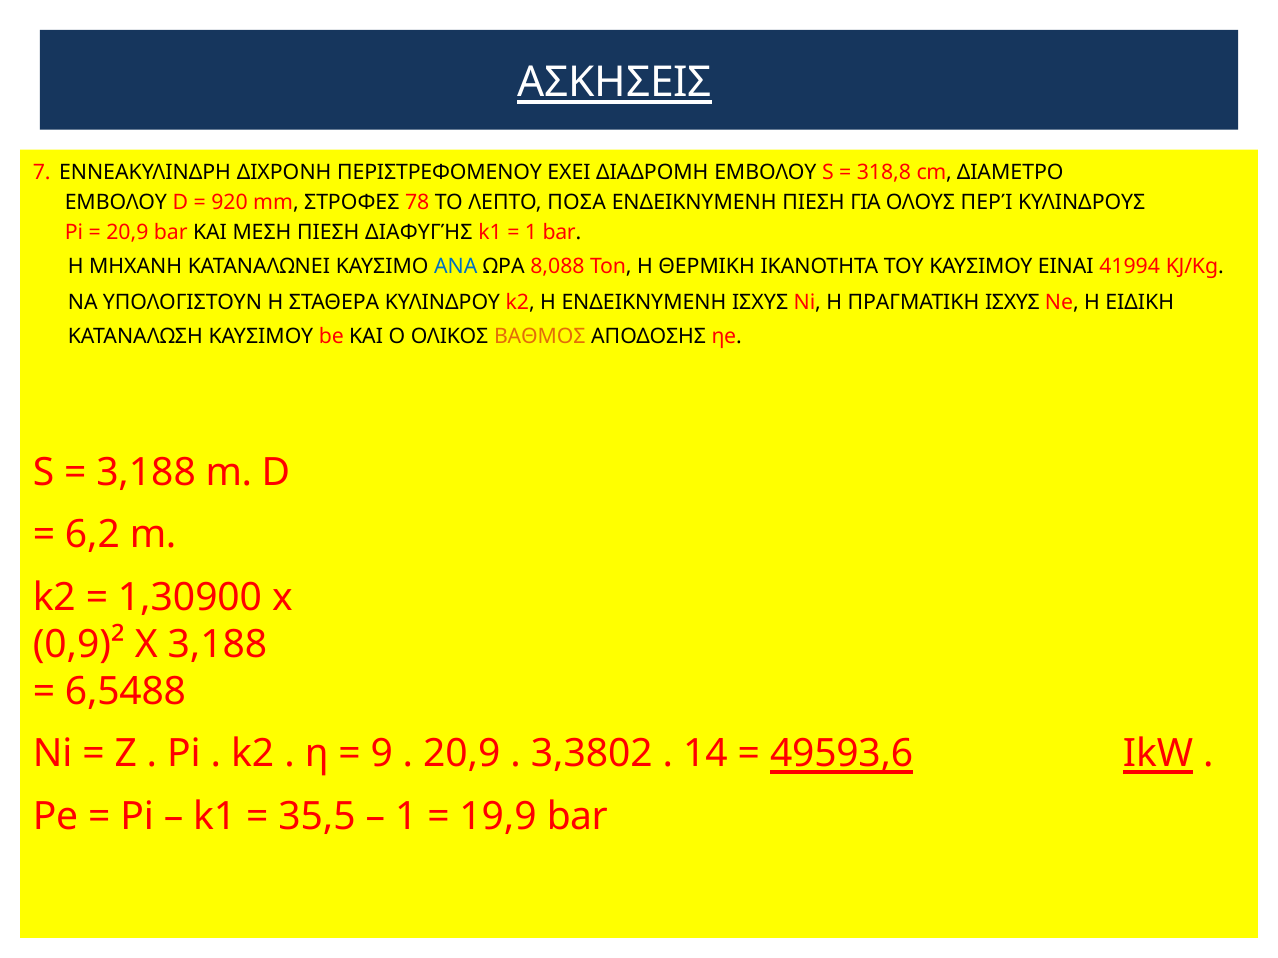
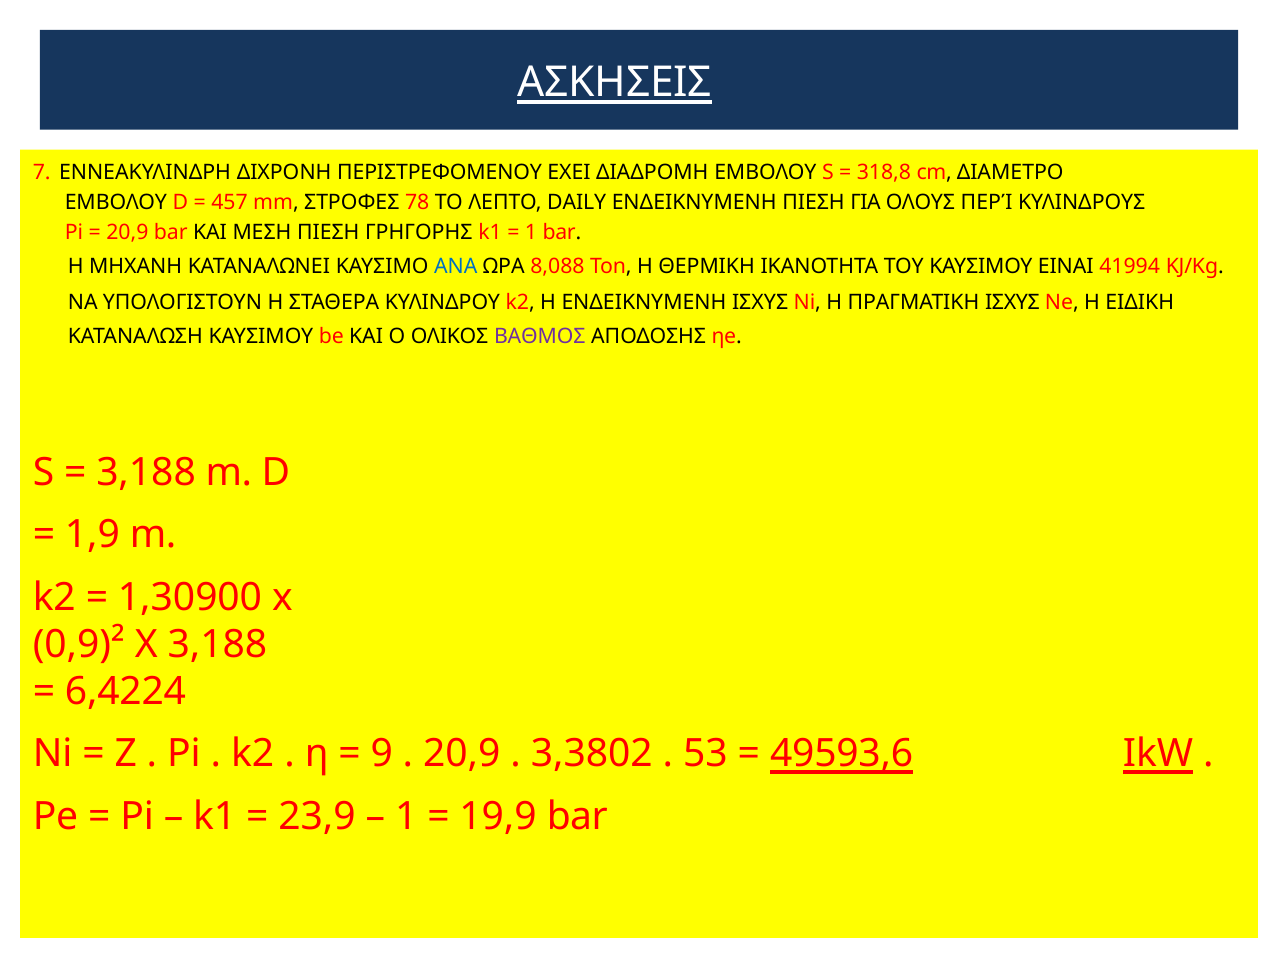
920: 920 -> 457 (230, 202)
ΠΟΣΑ: ΠΟΣΑ -> DAILY (577, 202)
ΔΙΑΦΥΓΉΣ: ΔΙΑΦΥΓΉΣ -> ΓΡΗΓΟΡΗΣ (419, 232)
ΒΑΘΜΟΣ colour: orange -> purple (540, 337)
6,2: 6,2 -> 1,9 (92, 535)
6,5488: 6,5488 -> 6,4224 (125, 692)
14: 14 -> 53 (705, 754)
35,5: 35,5 -> 23,9 (317, 817)
